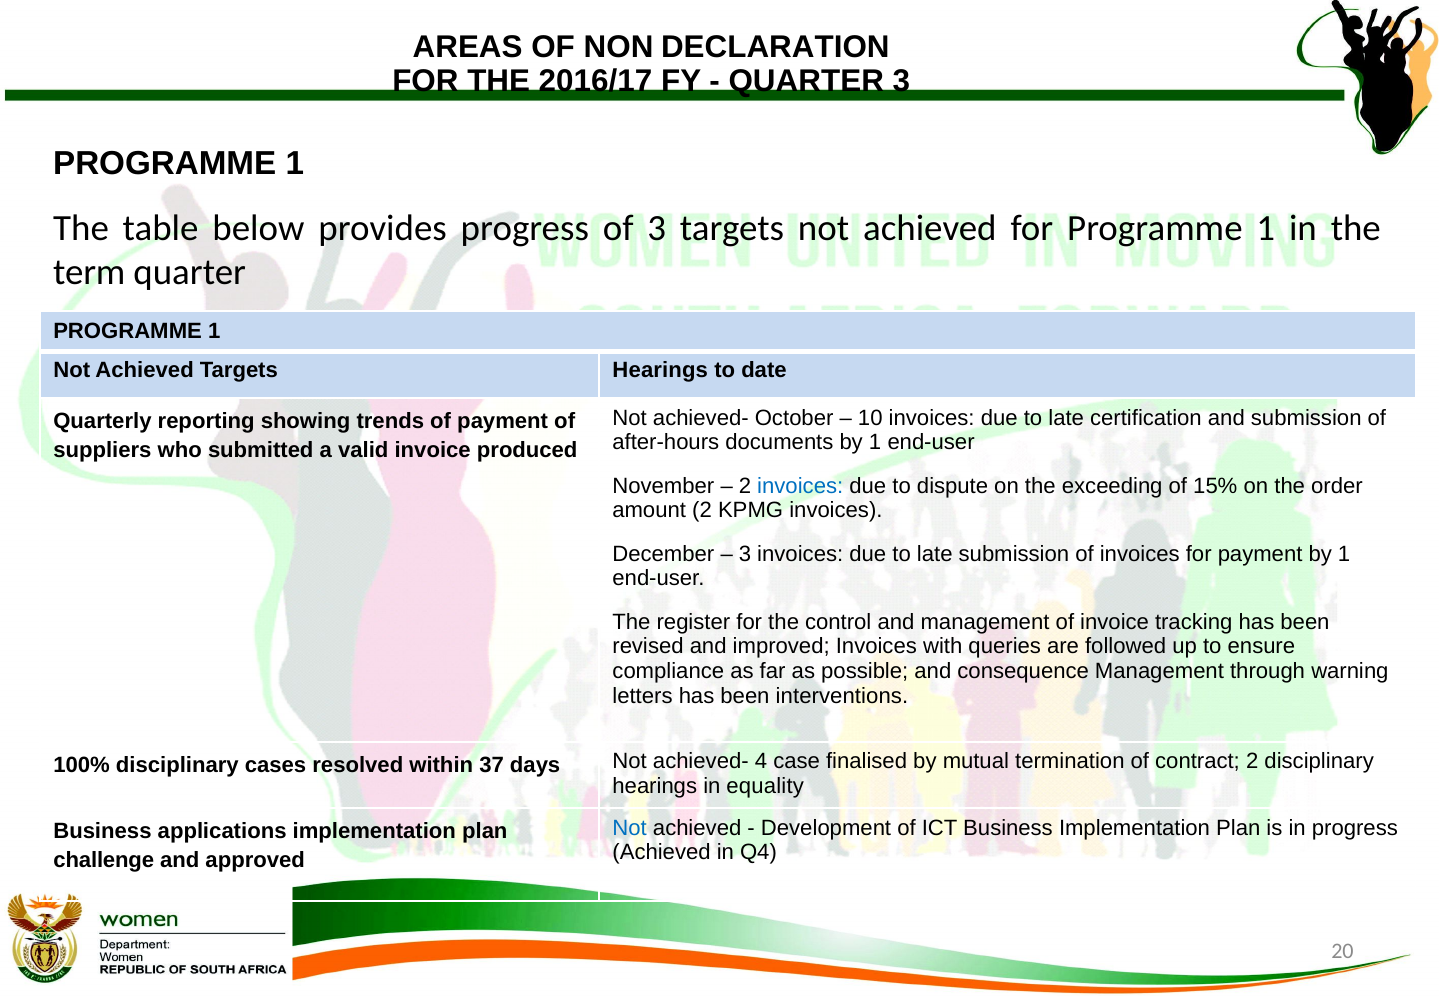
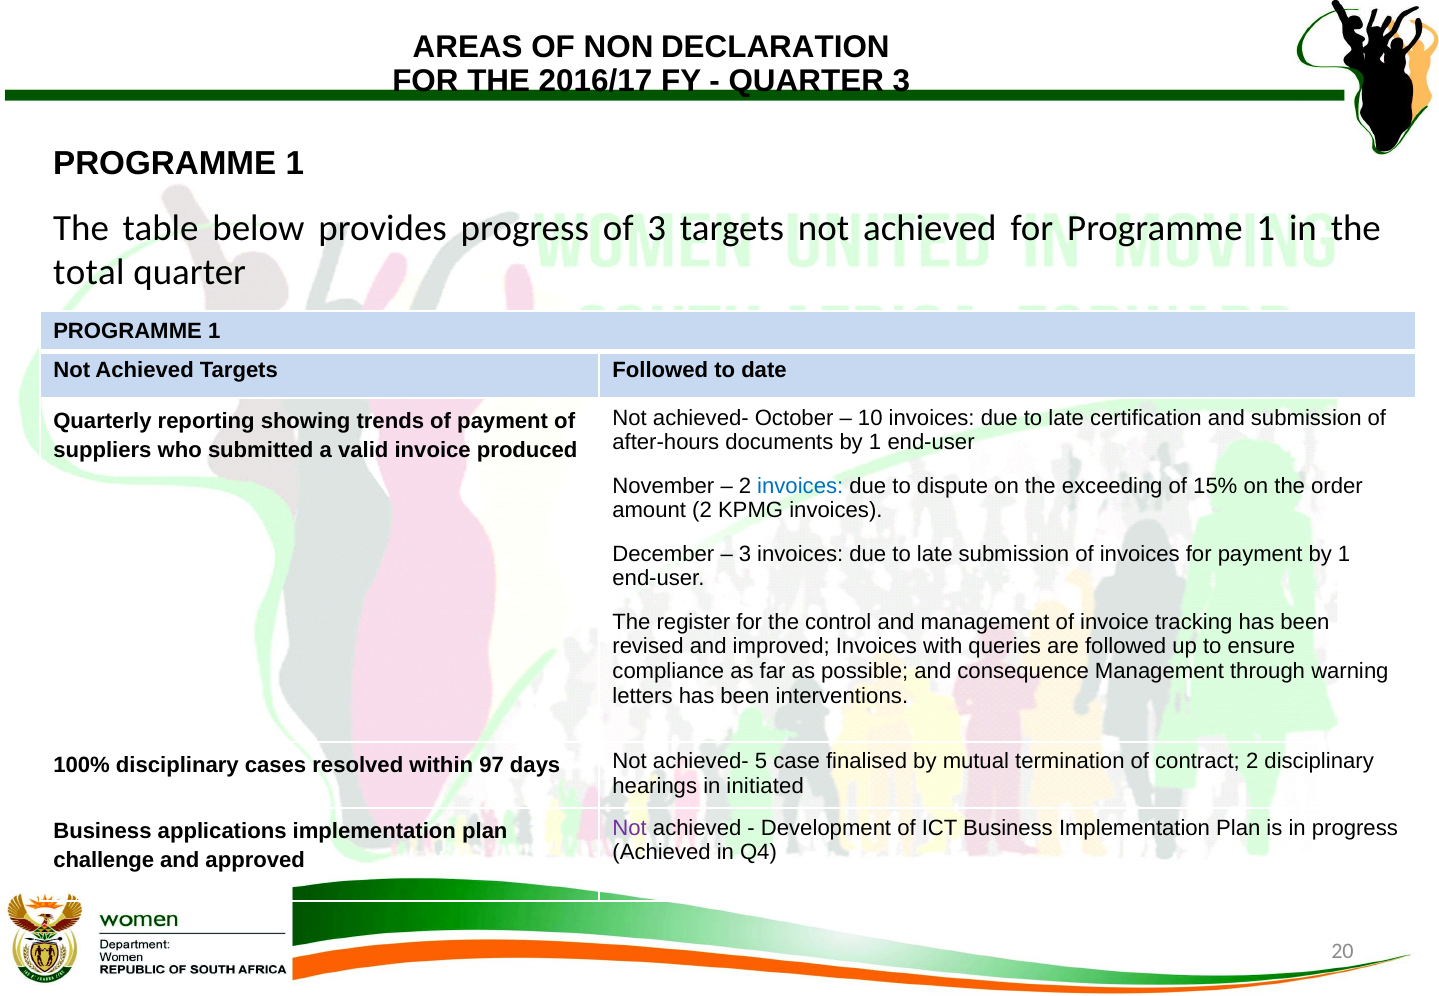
term: term -> total (89, 273)
Targets Hearings: Hearings -> Followed (660, 371)
37: 37 -> 97 (492, 765)
4: 4 -> 5 (761, 761)
equality: equality -> initiated (765, 786)
Not colour: blue -> purple (630, 828)
